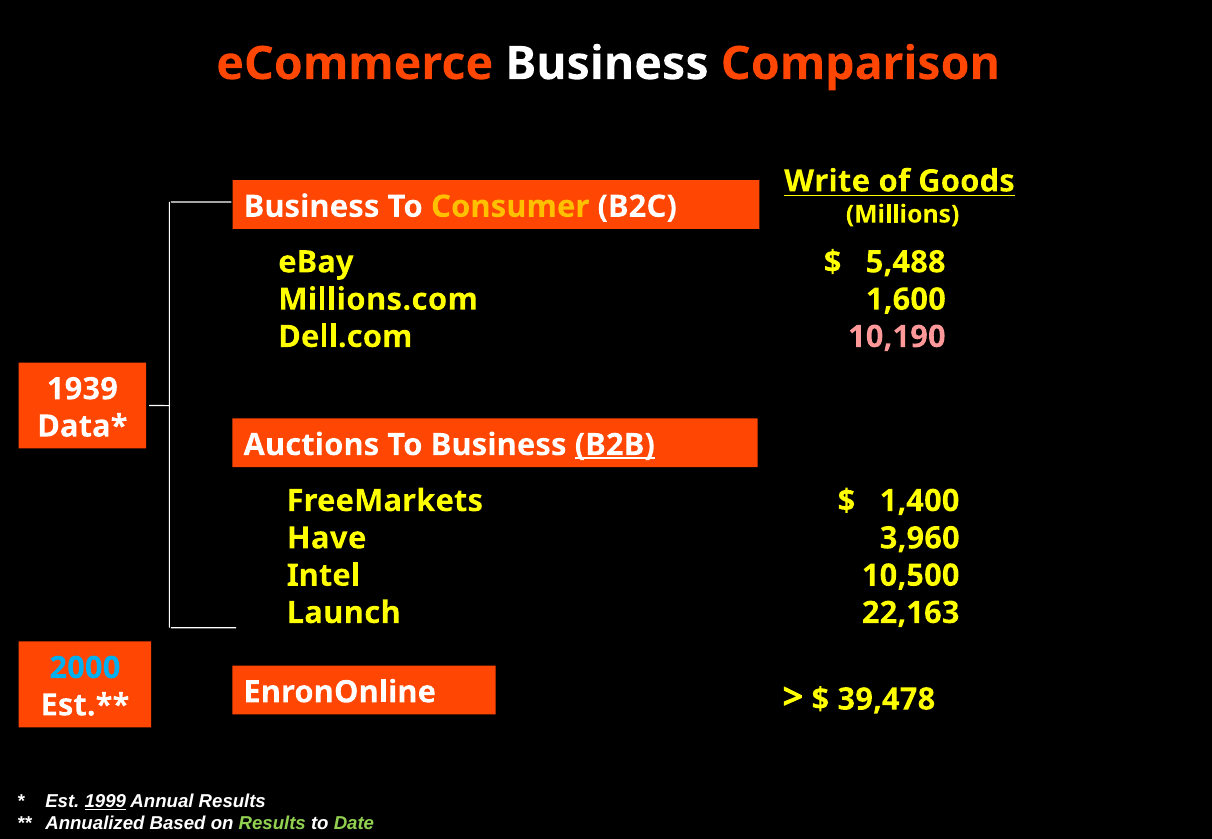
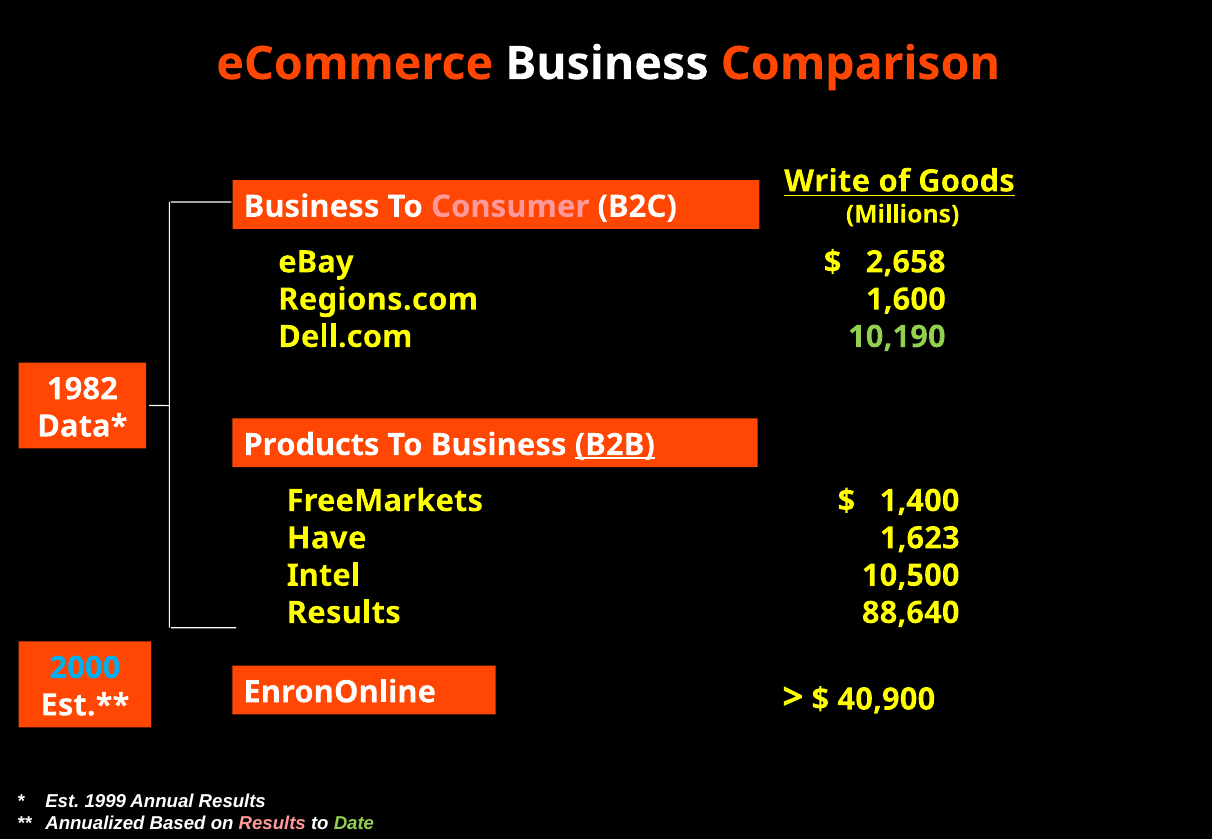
Consumer colour: yellow -> pink (510, 207)
5,488: 5,488 -> 2,658 (906, 262)
Millions.com: Millions.com -> Regions.com (378, 299)
10,190 colour: pink -> light green (897, 337)
1939: 1939 -> 1982 (82, 389)
Auctions: Auctions -> Products (311, 445)
3,960: 3,960 -> 1,623 (920, 538)
Launch: Launch -> Results (344, 613)
22,163: 22,163 -> 88,640 (911, 613)
39,478: 39,478 -> 40,900 (886, 699)
1999 underline: present -> none (105, 801)
Results colour: light green -> pink (272, 824)
